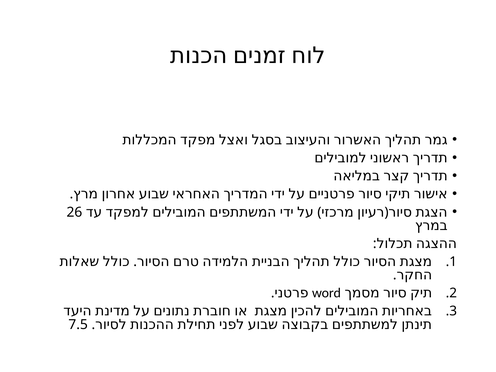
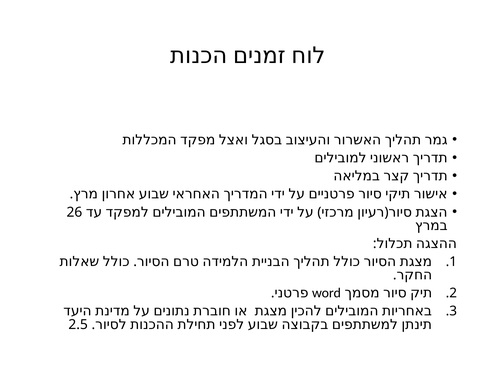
7.5: 7.5 -> 2.5 (78, 325)
